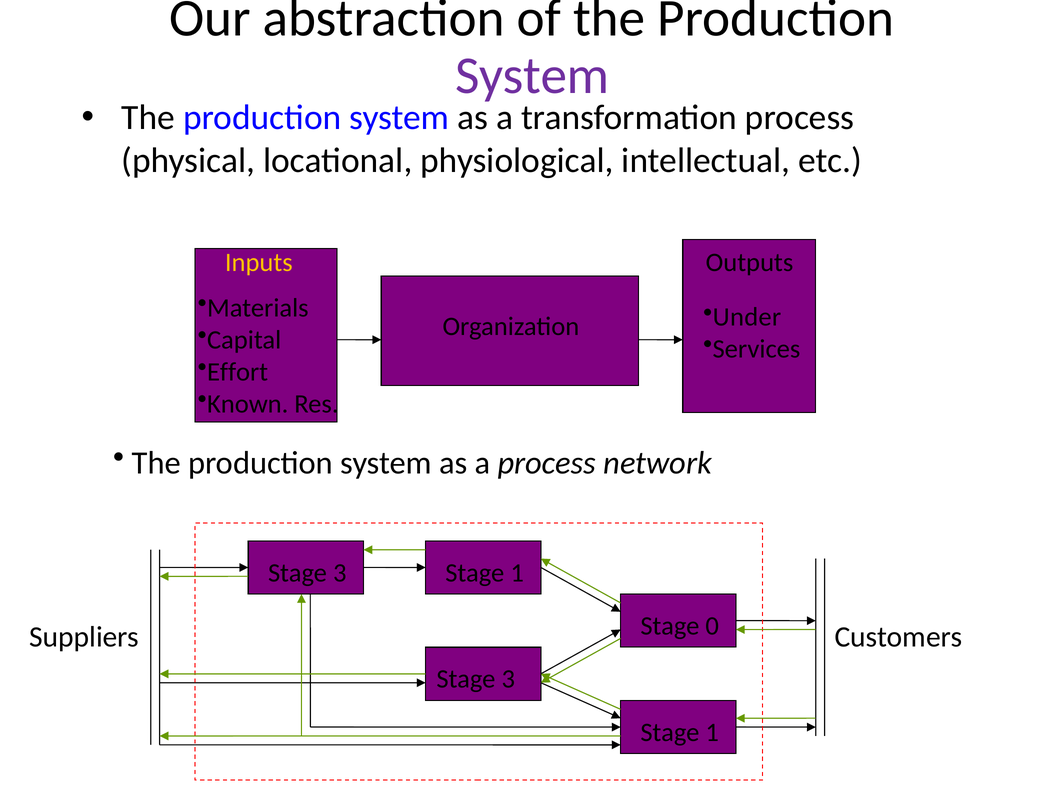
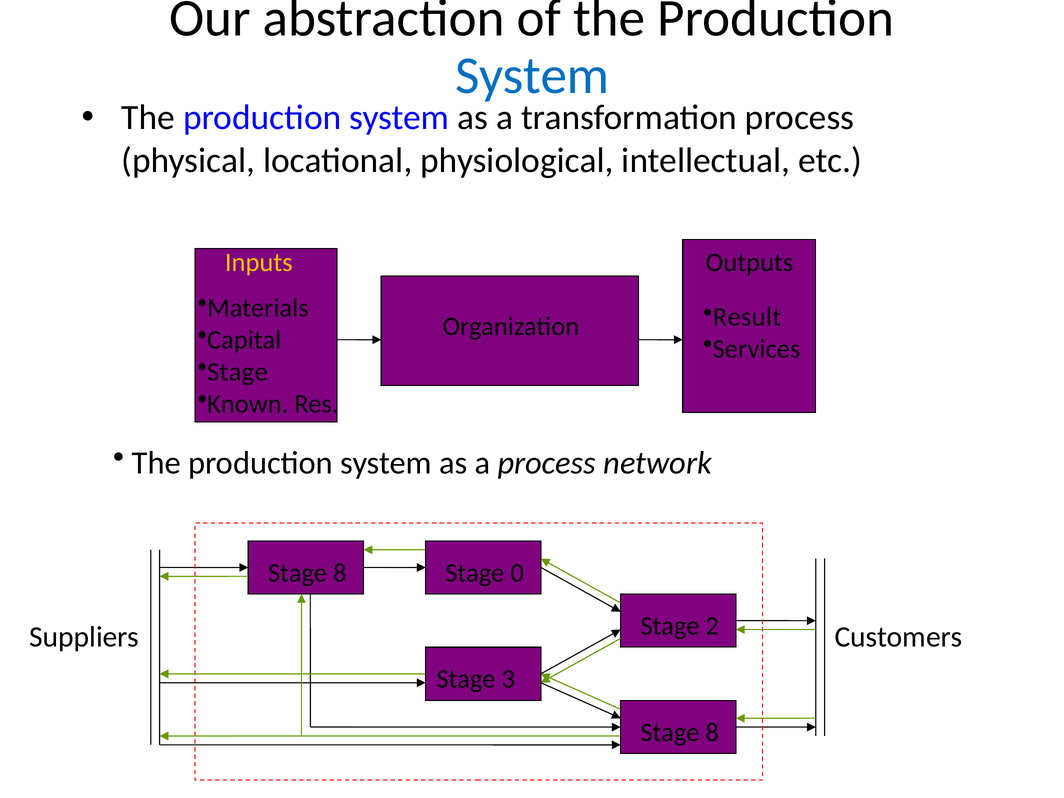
System colour: purple -> blue (532, 76)
Under: Under -> Result (747, 317)
Effort: Effort -> Stage (237, 372)
3: 3 -> 8 (340, 573)
1: 1 -> 0 (517, 573)
0: 0 -> 2 (712, 626)
1: 1 -> 8 (712, 732)
